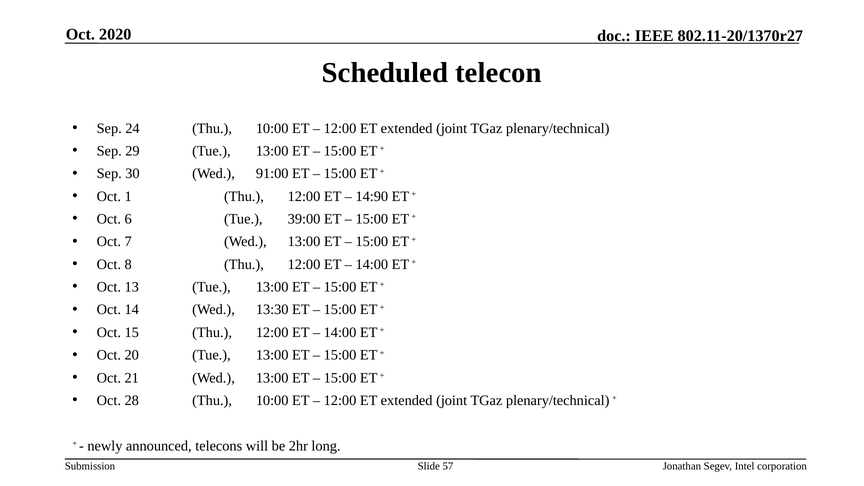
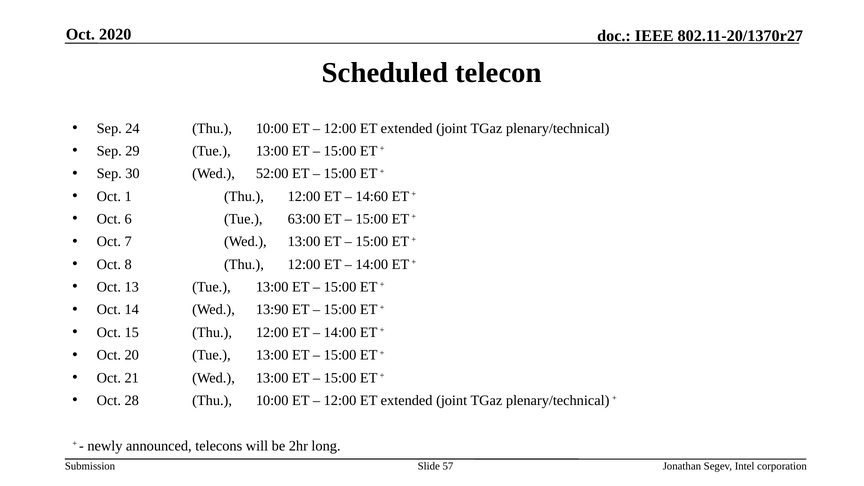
91:00: 91:00 -> 52:00 (272, 174)
14:90: 14:90 -> 14:60 (372, 196)
39:00: 39:00 -> 63:00 (304, 219)
13:30: 13:30 -> 13:90 (272, 310)
